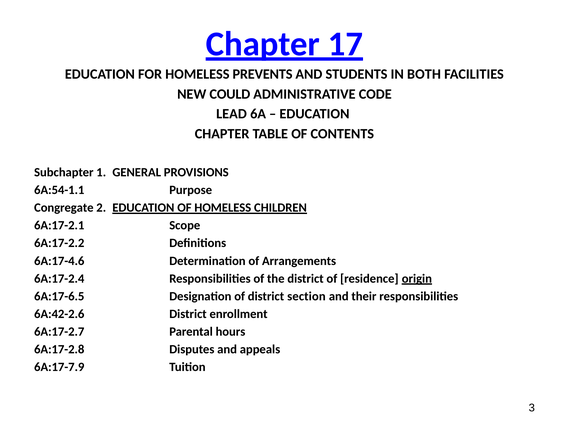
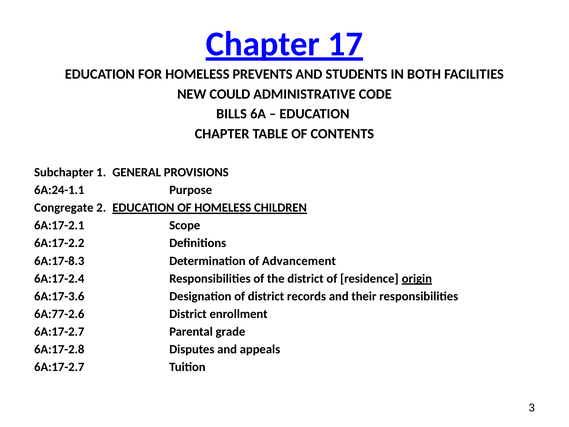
LEAD: LEAD -> BILLS (232, 114)
6A:54-1.1: 6A:54-1.1 -> 6A:24-1.1 (59, 190)
6A:17-4.6: 6A:17-4.6 -> 6A:17-8.3 (59, 261)
Arrangements: Arrangements -> Advancement (299, 261)
6A:17-6.5: 6A:17-6.5 -> 6A:17-3.6 (59, 296)
section: section -> records (307, 296)
6A:42-2.6: 6A:42-2.6 -> 6A:77-2.6 (59, 314)
hours: hours -> grade (230, 331)
6A:17-7.9: 6A:17-7.9 -> 6A:17-2.7 (59, 367)
